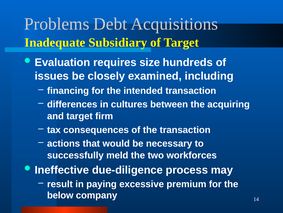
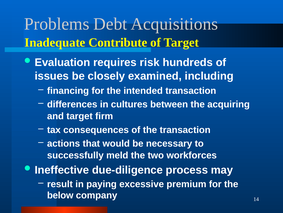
Subsidiary: Subsidiary -> Contribute (118, 42)
size: size -> risk (150, 62)
